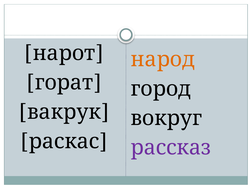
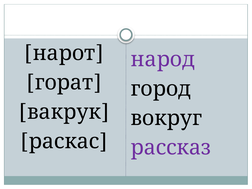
народ colour: orange -> purple (163, 59)
